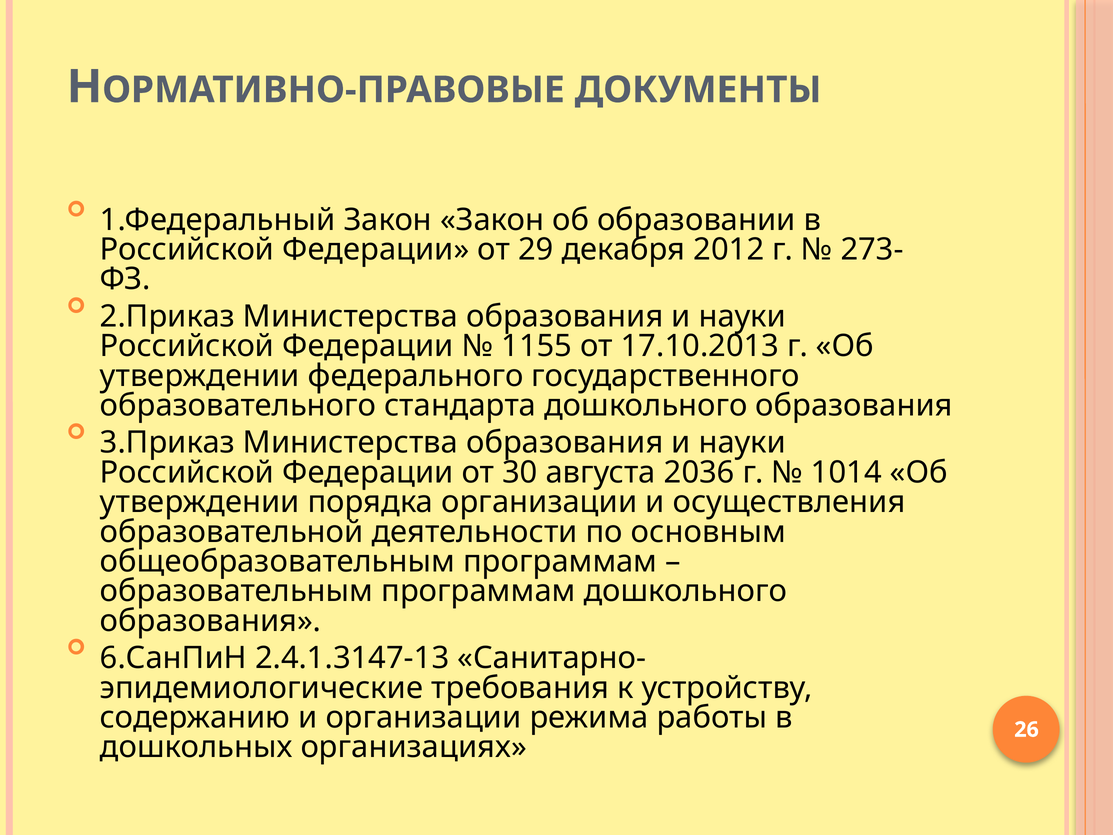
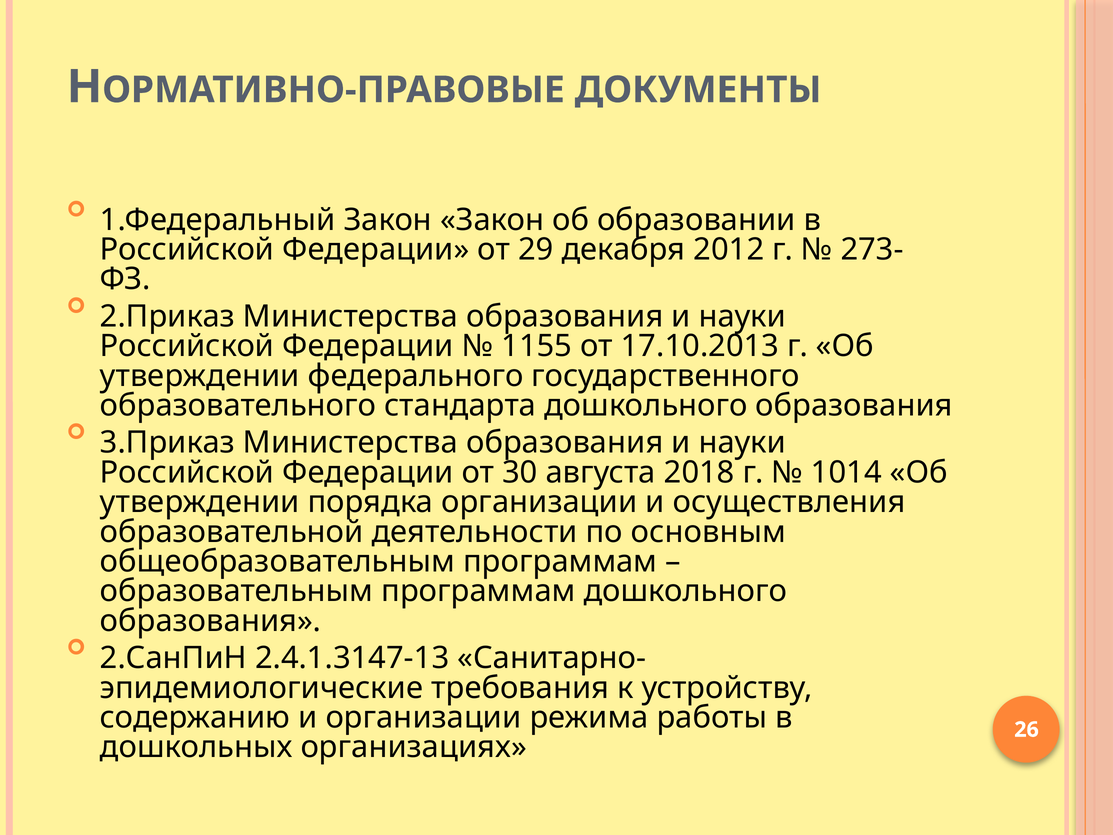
2036: 2036 -> 2018 (699, 472)
6.СанПиН: 6.СанПиН -> 2.СанПиН (173, 658)
